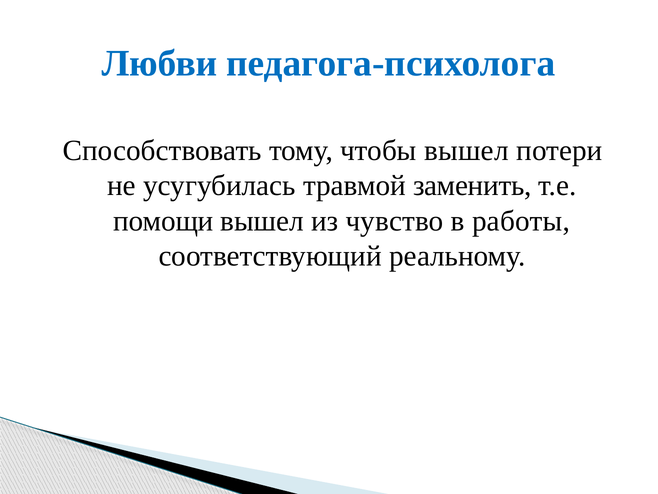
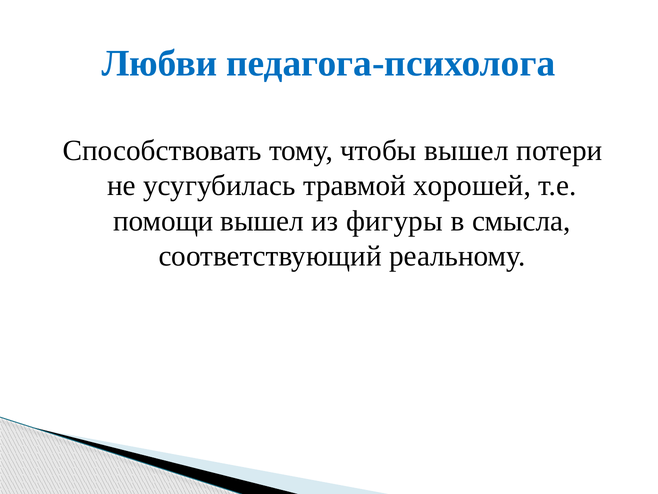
заменить: заменить -> хорошей (472, 186)
чувство: чувство -> фигуры (395, 221)
работы: работы -> смысла (521, 221)
